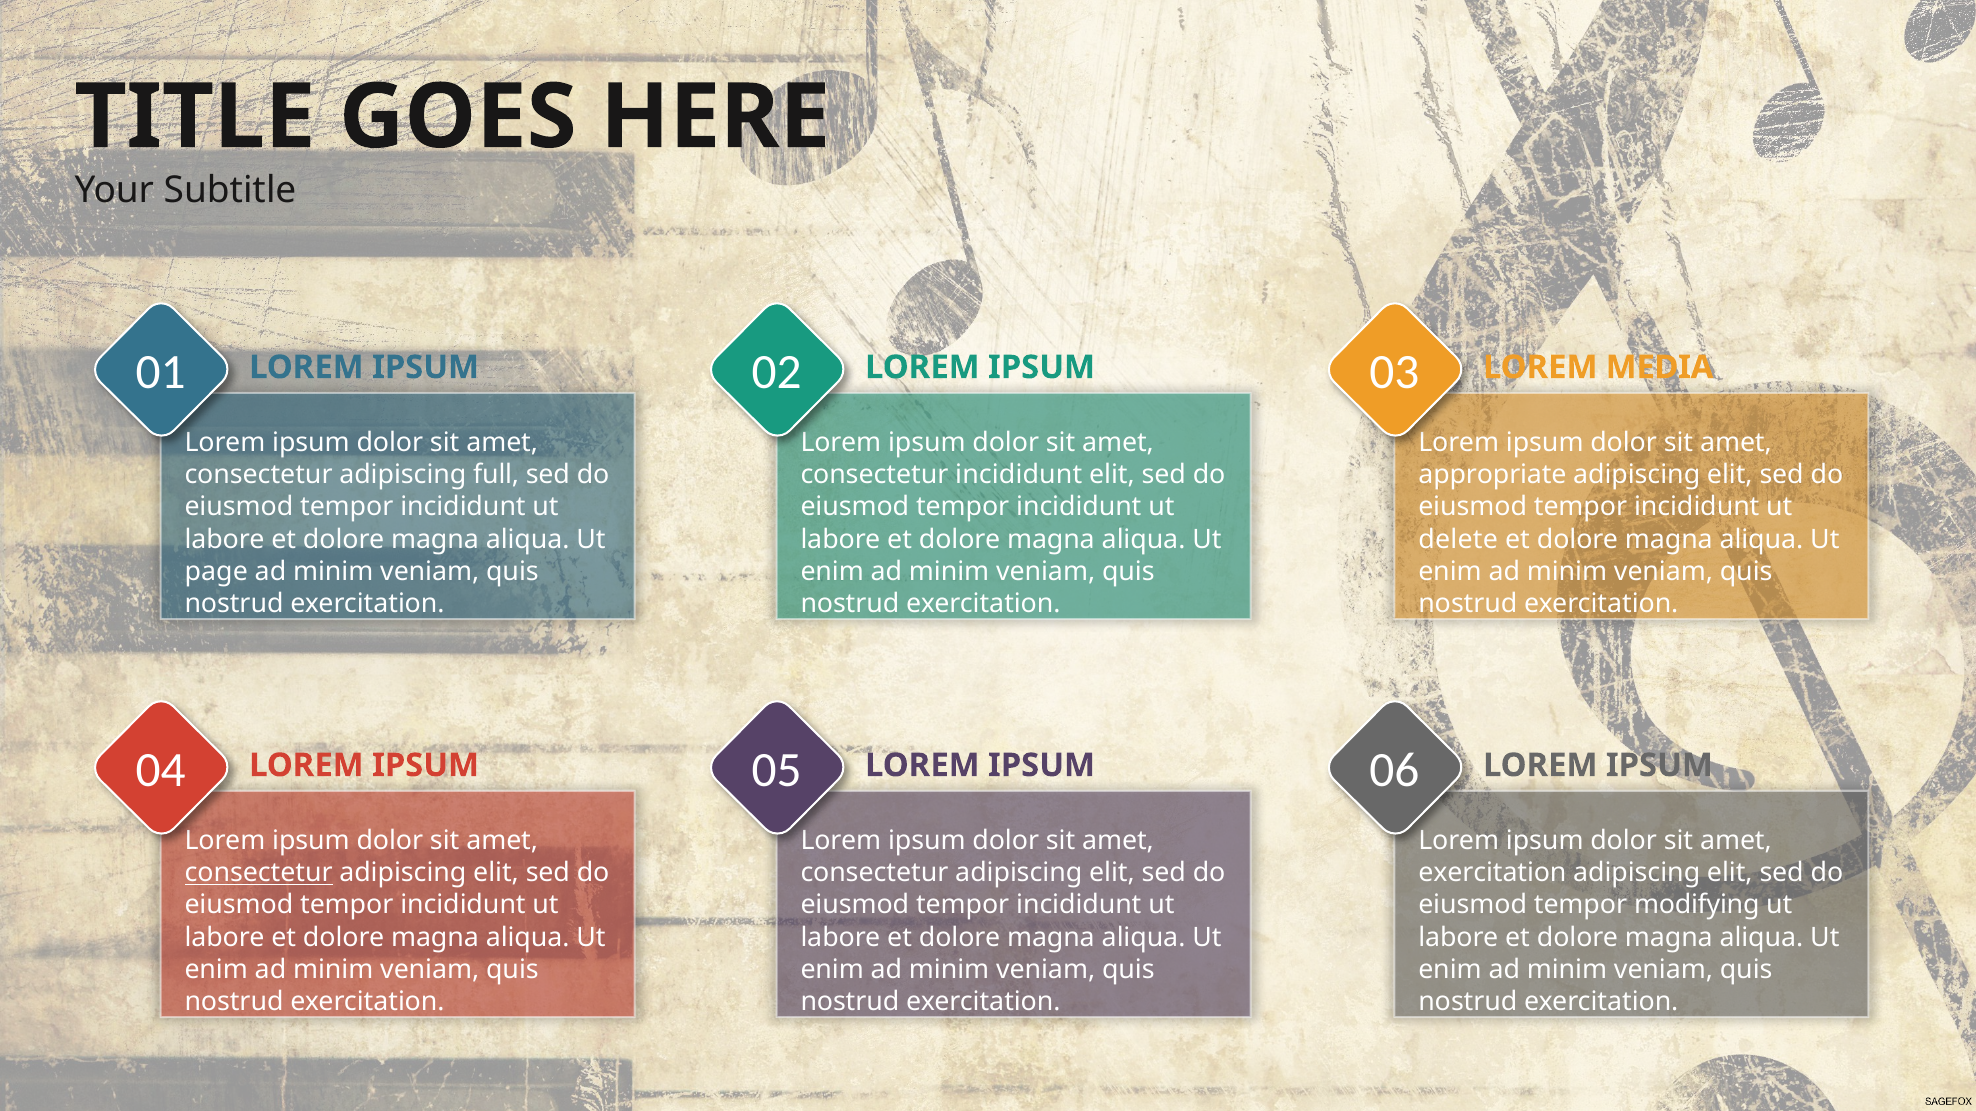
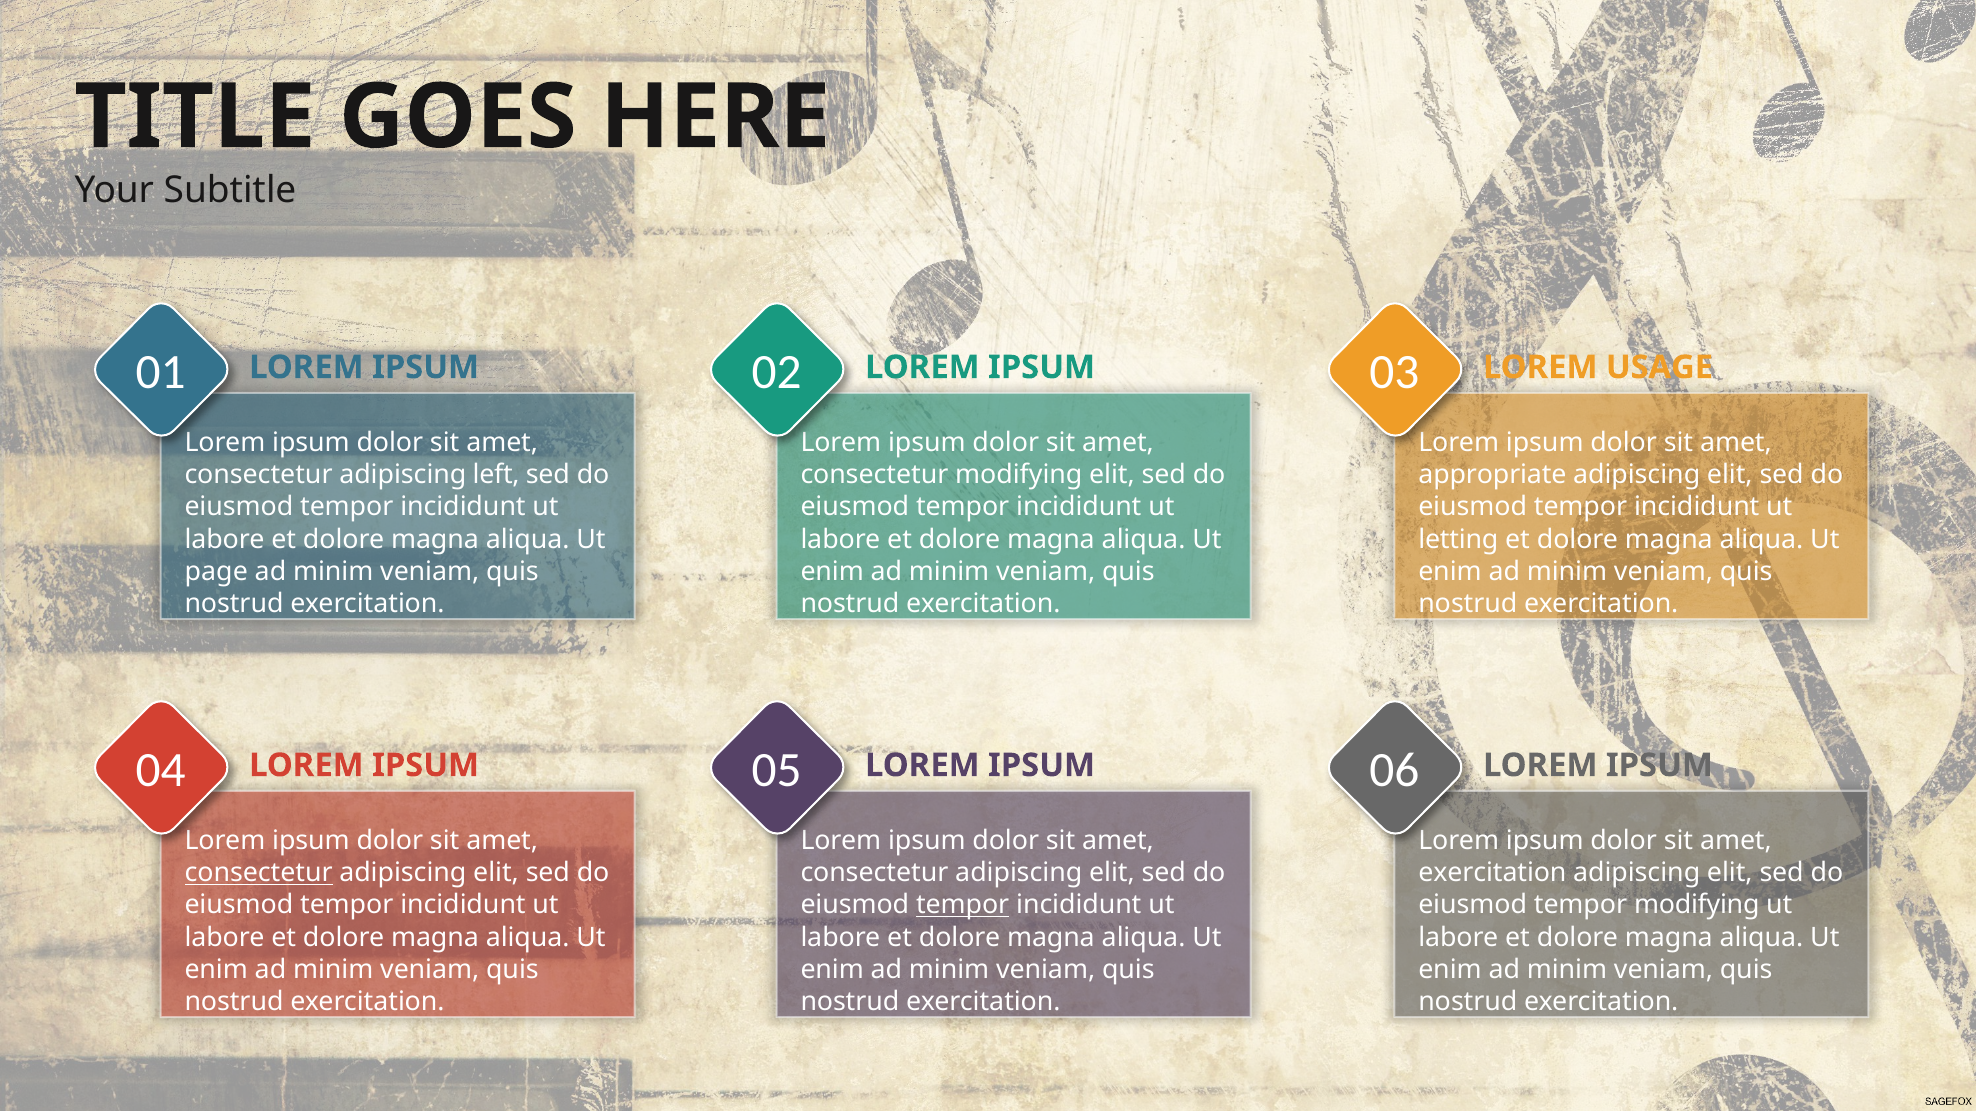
MEDIA: MEDIA -> USAGE (1659, 367)
full: full -> left (496, 475)
consectetur incididunt: incididunt -> modifying (1019, 475)
delete: delete -> letting (1458, 539)
tempor underline: none -> present (963, 905)
